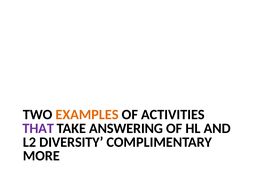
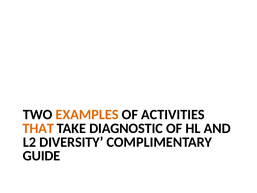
THAT colour: purple -> orange (38, 128)
ANSWERING: ANSWERING -> DIAGNOSTIC (126, 128)
MORE: MORE -> GUIDE (41, 156)
